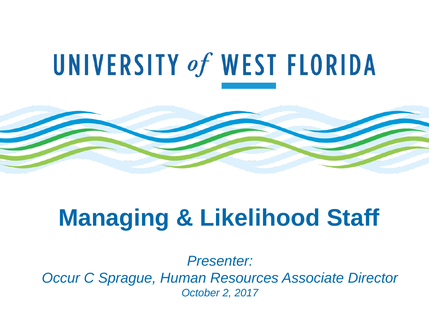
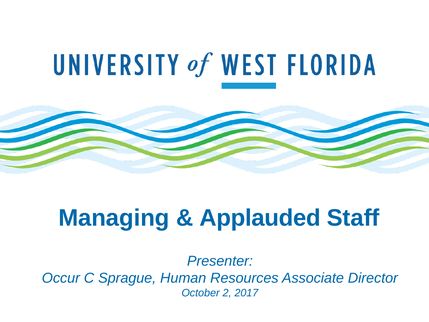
Likelihood: Likelihood -> Applauded (260, 218)
